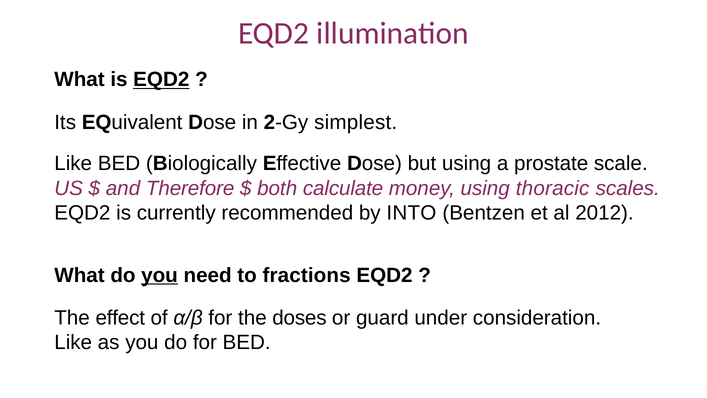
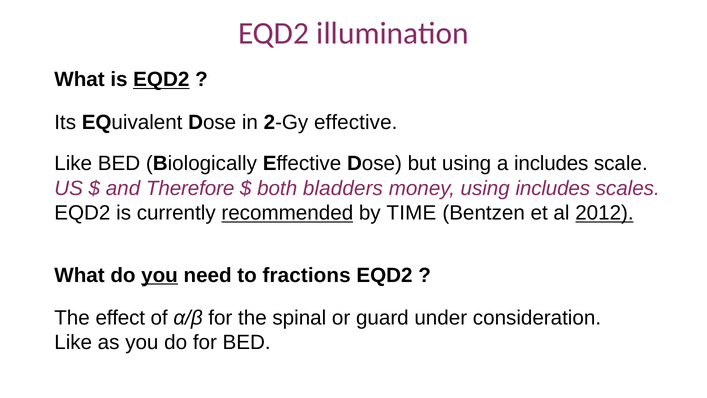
2-Gy simplest: simplest -> effective (356, 122)
a prostate: prostate -> includes (551, 164)
calculate: calculate -> bladders (343, 188)
using thoracic: thoracic -> includes (553, 188)
recommended underline: none -> present (287, 213)
INTO: INTO -> TIME (411, 213)
2012 underline: none -> present (604, 213)
doses: doses -> spinal (299, 317)
